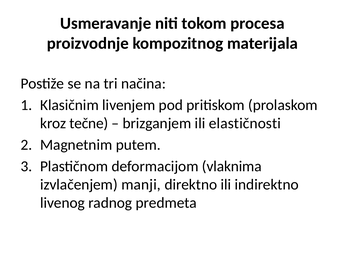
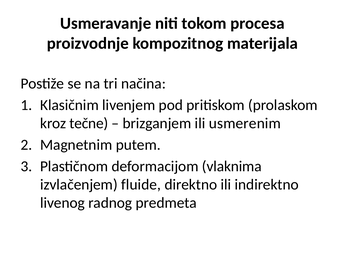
elastičnosti: elastičnosti -> usmerenim (245, 124)
manji: manji -> fluide (141, 185)
